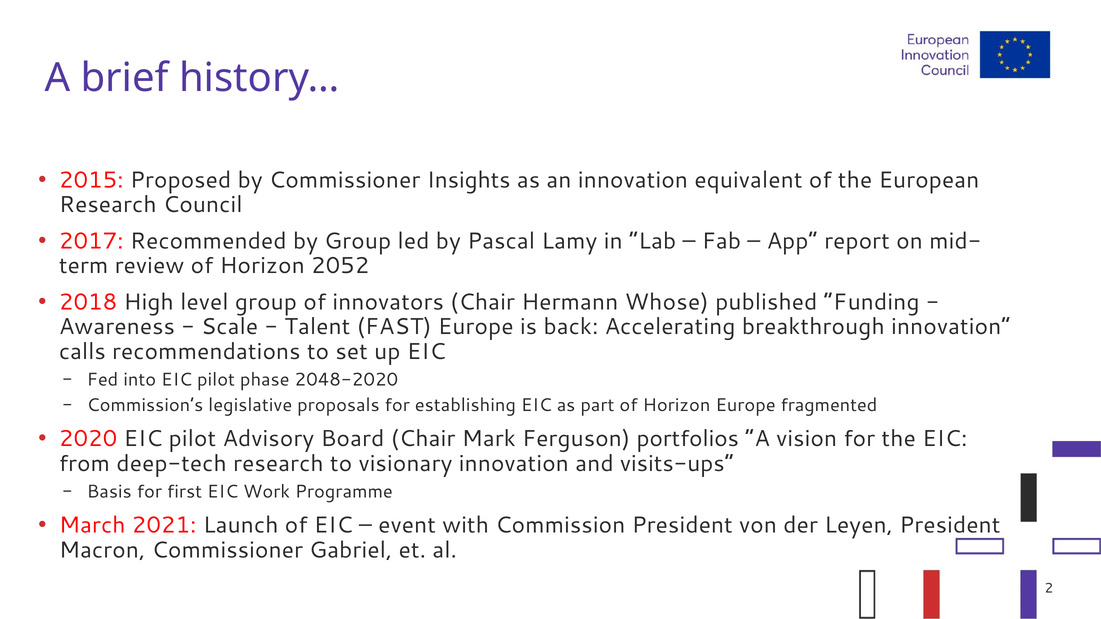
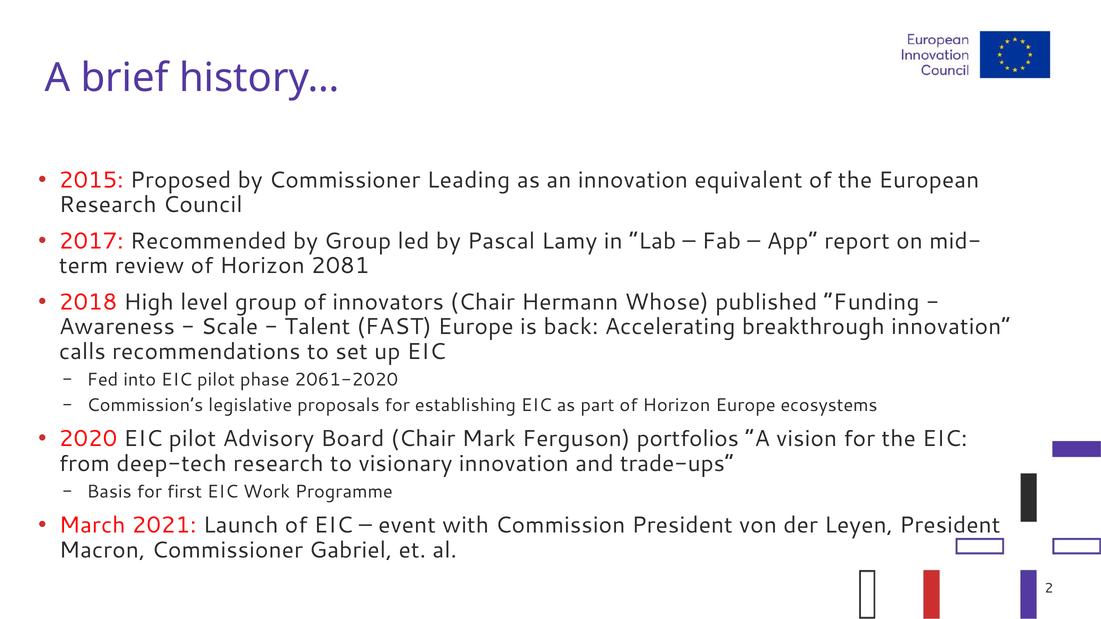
Insights: Insights -> Leading (468, 180)
2052: 2052 -> 2081 (340, 266)
2048-2020: 2048-2020 -> 2061-2020 (346, 380)
fragmented: fragmented -> ecosystems (829, 405)
visits-ups: visits-ups -> trade-ups (677, 464)
